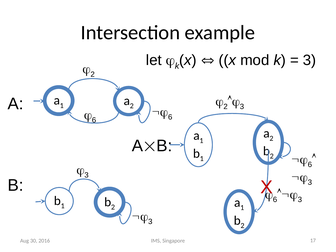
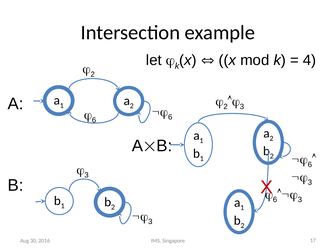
3: 3 -> 4 (310, 60)
